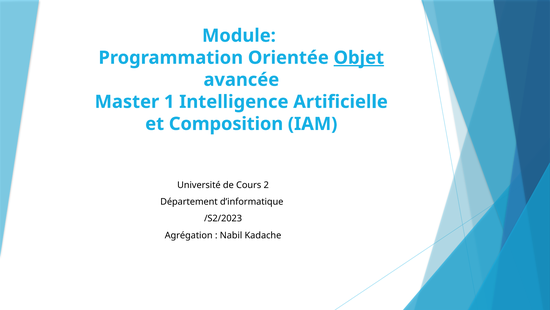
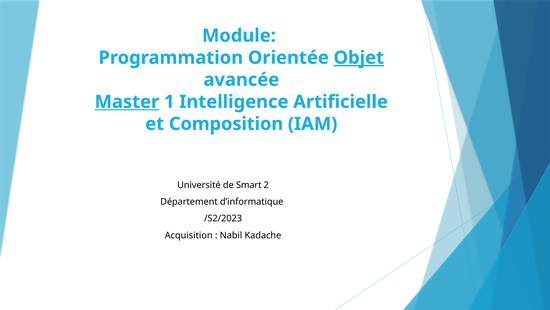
Master underline: none -> present (127, 102)
Cours: Cours -> Smart (249, 185)
Agrégation: Agrégation -> Acquisition (189, 235)
